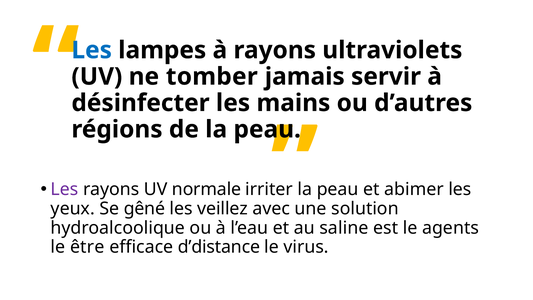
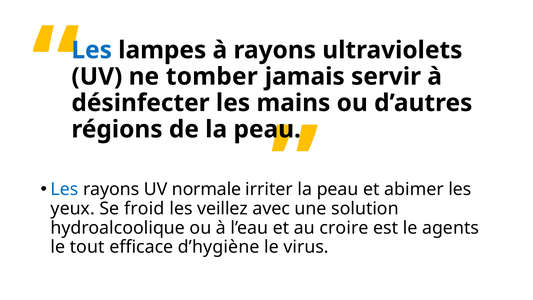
Les colour: purple -> blue (65, 189)
gêné: gêné -> froid (144, 209)
saline: saline -> croire (344, 228)
être: être -> tout (87, 247)
d’distance: d’distance -> d’hygiène (219, 247)
